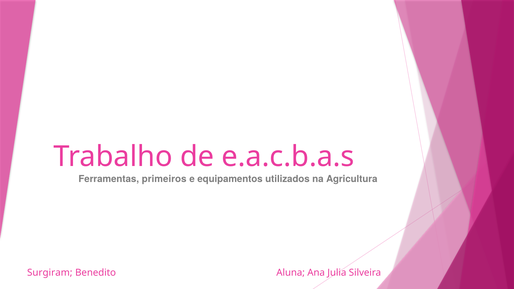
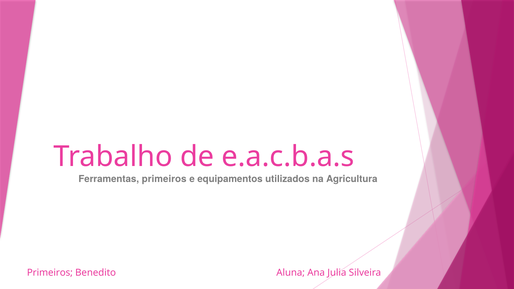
Surgiram: Surgiram -> Primeiros (50, 273)
